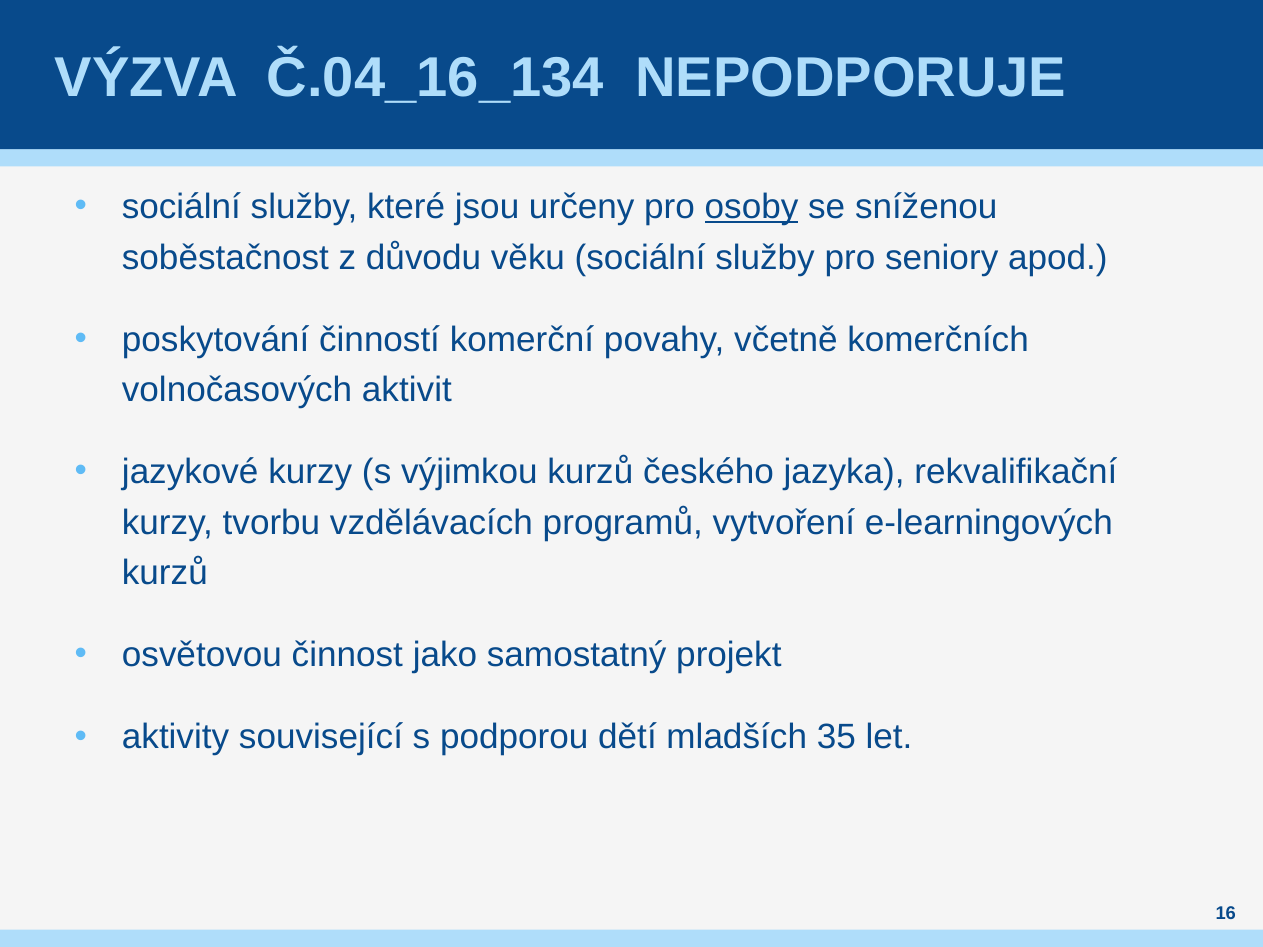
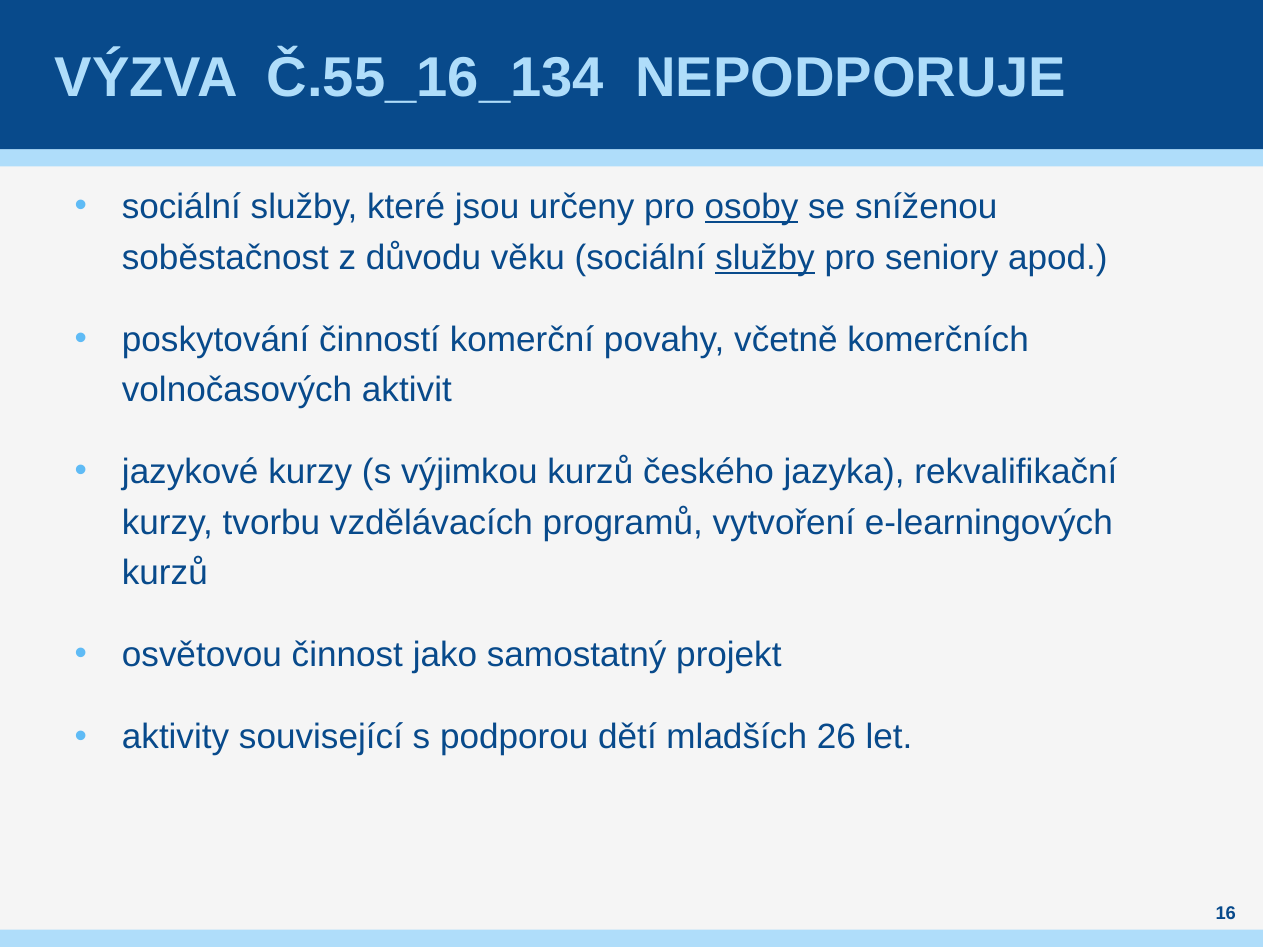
Č.04_16_134: Č.04_16_134 -> Č.55_16_134 (435, 78)
služby underline: none -> present (765, 258)
35: 35 -> 26 (836, 738)
